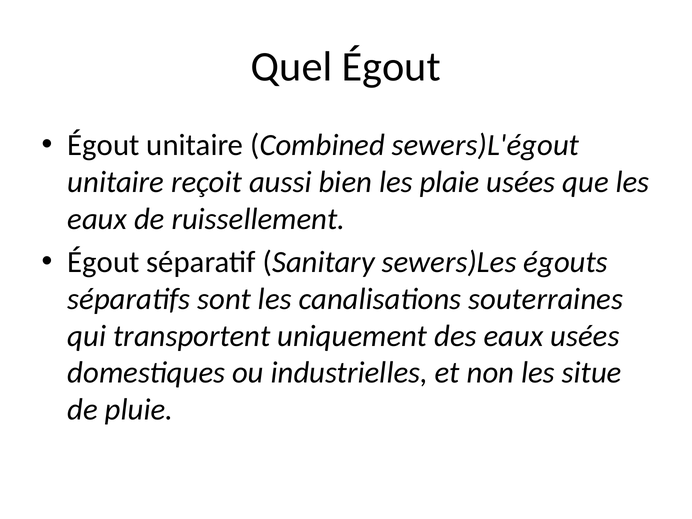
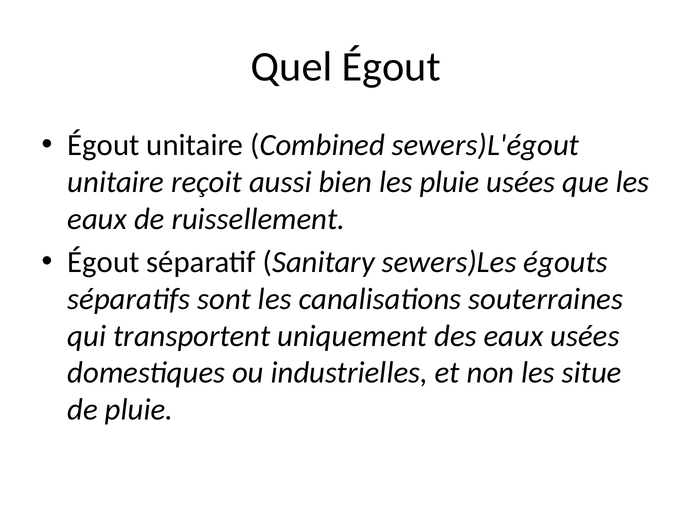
les plaie: plaie -> pluie (450, 182)
